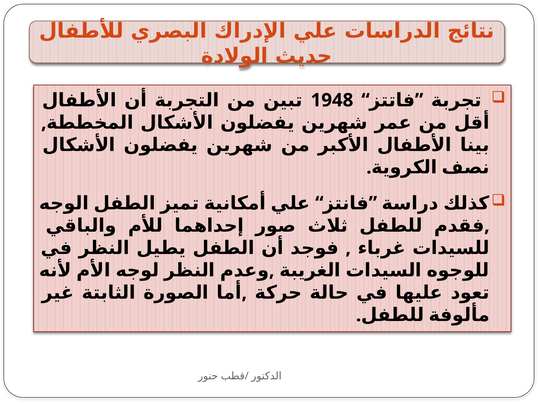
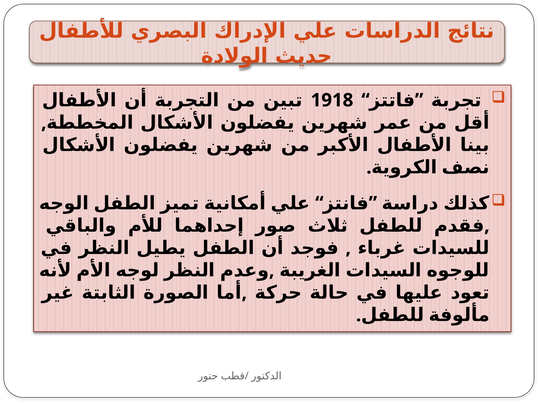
1948: 1948 -> 1918 (332, 100)
